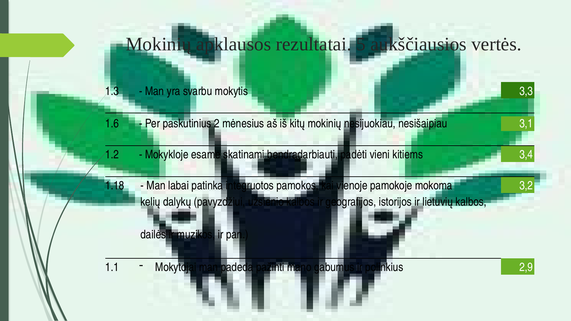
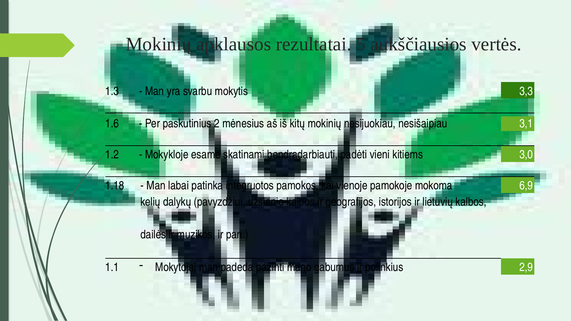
3,4: 3,4 -> 3,0 (526, 155)
3,2: 3,2 -> 6,9 (526, 186)
